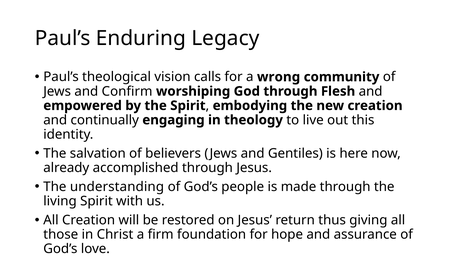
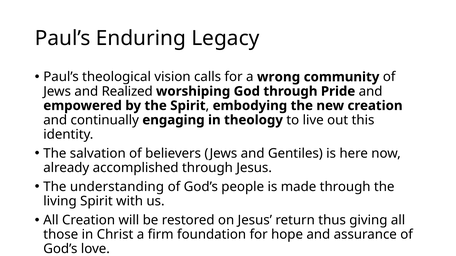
Confirm: Confirm -> Realized (127, 91)
Flesh: Flesh -> Pride (338, 91)
